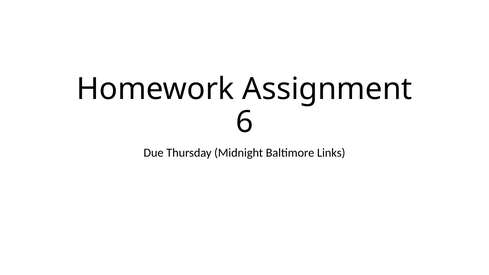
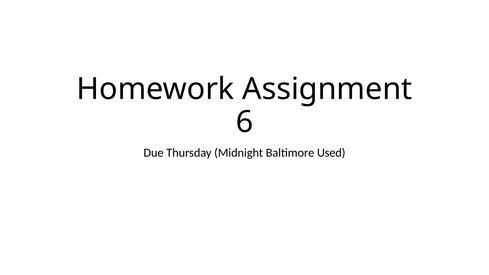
Links: Links -> Used (331, 153)
